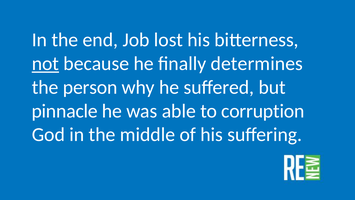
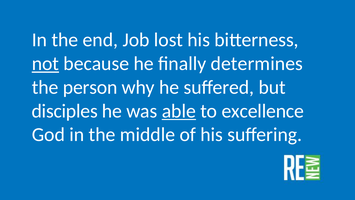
pinnacle: pinnacle -> disciples (65, 111)
able underline: none -> present (179, 111)
corruption: corruption -> excellence (263, 111)
